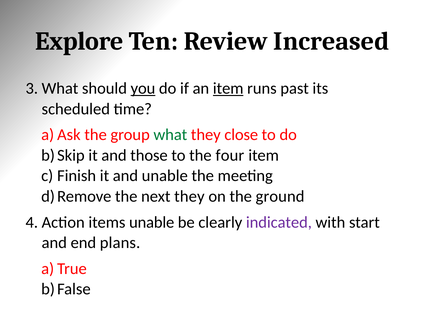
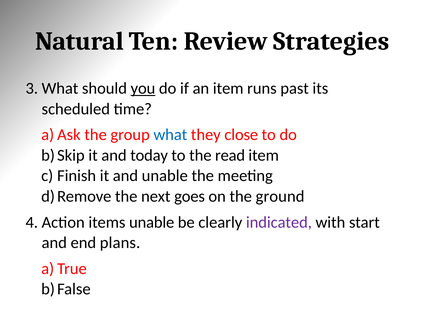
Explore: Explore -> Natural (79, 41)
Increased: Increased -> Strategies (331, 41)
item underline: present -> none (228, 88)
what colour: green -> blue (170, 135)
those: those -> today (149, 155)
four: four -> read (230, 155)
next they: they -> goes (190, 196)
